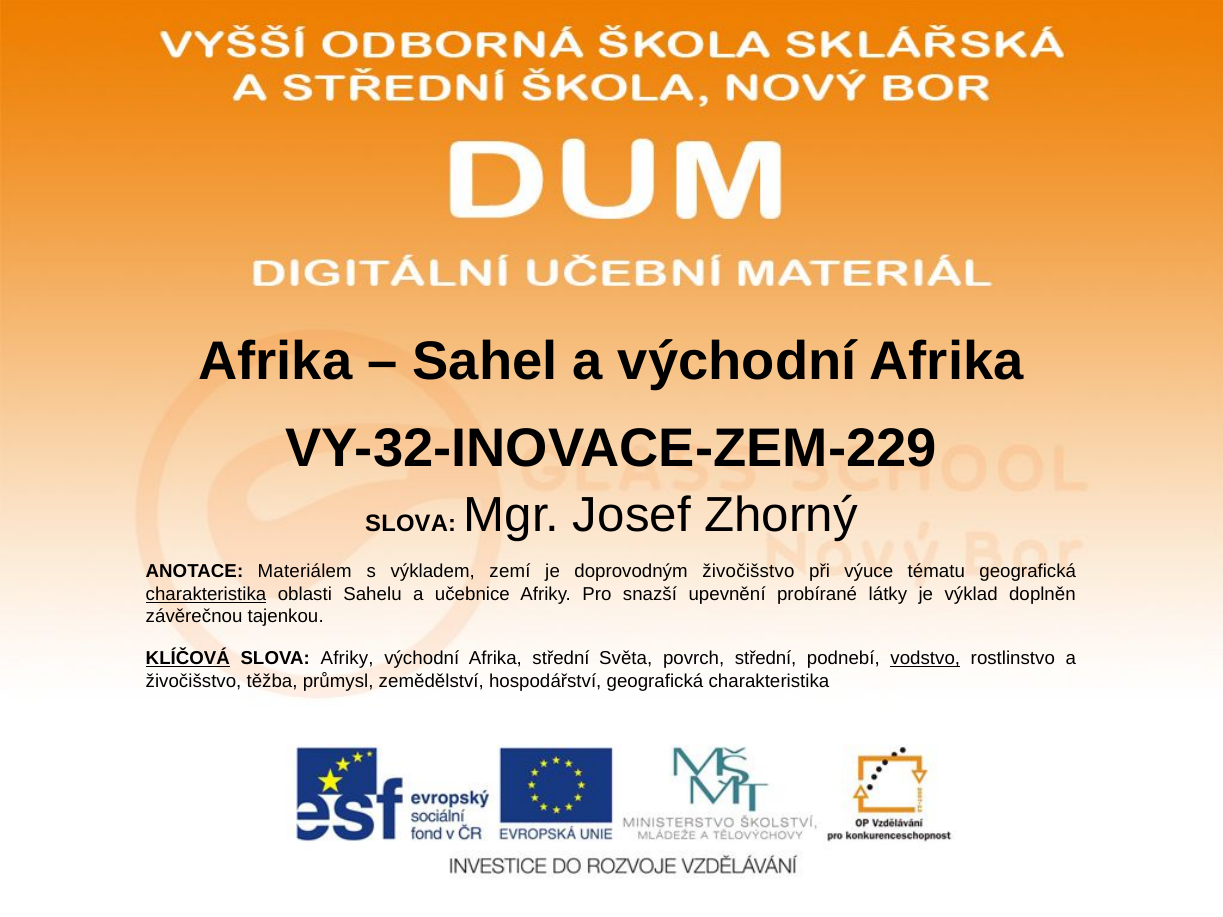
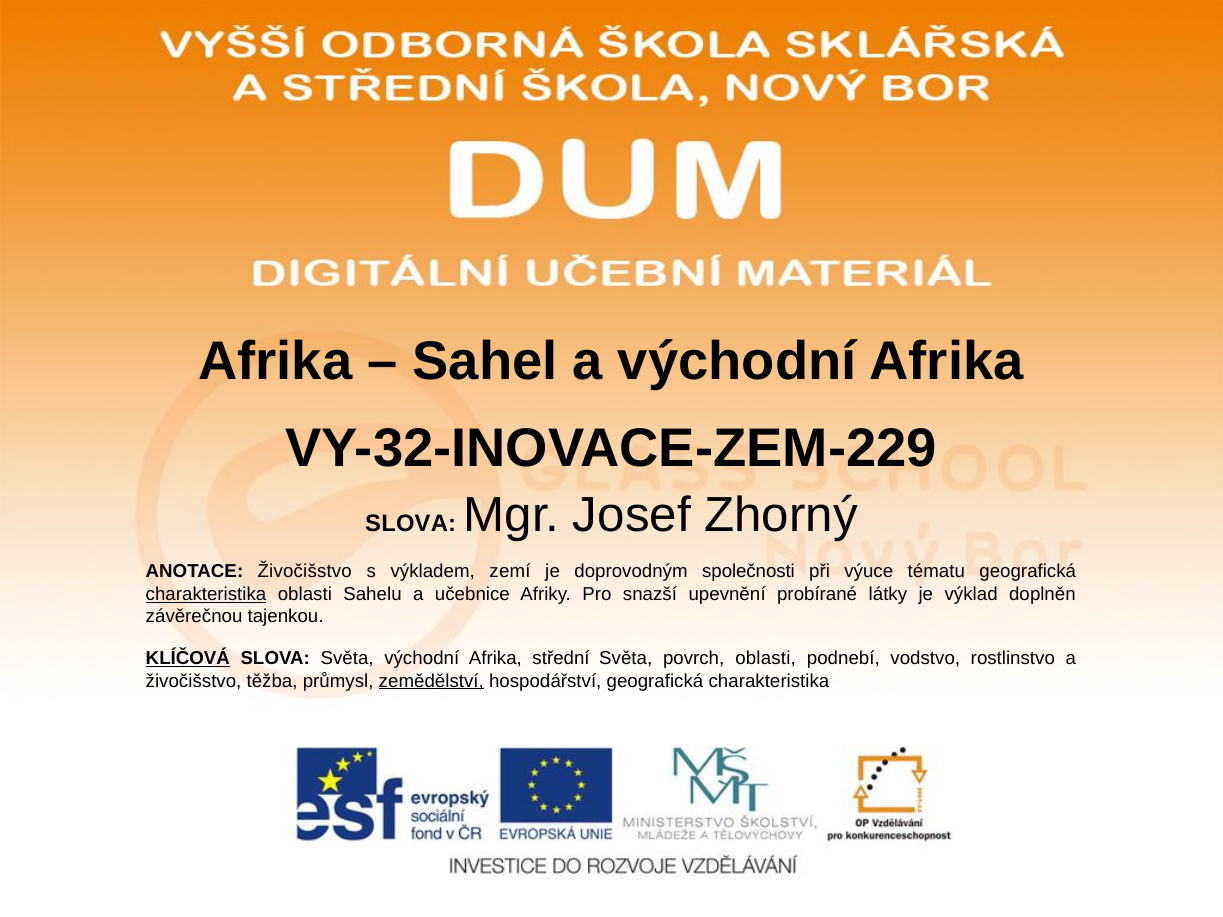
ANOTACE Materiálem: Materiálem -> Živočišstvo (305, 572)
doprovodným živočišstvo: živočišstvo -> společnosti (749, 572)
SLOVA Afriky: Afriky -> Světa (347, 659)
povrch střední: střední -> oblasti (766, 659)
vodstvo underline: present -> none (925, 659)
zemědělství underline: none -> present (431, 681)
